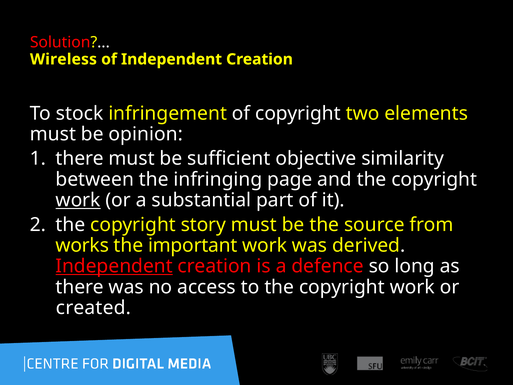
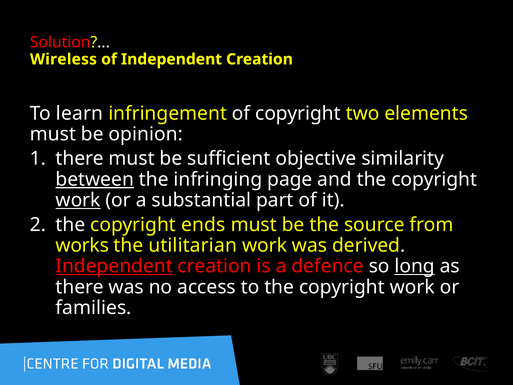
stock: stock -> learn (80, 113)
between underline: none -> present (95, 179)
story: story -> ends (203, 224)
important: important -> utilitarian (193, 245)
long underline: none -> present (415, 266)
created: created -> families (94, 308)
